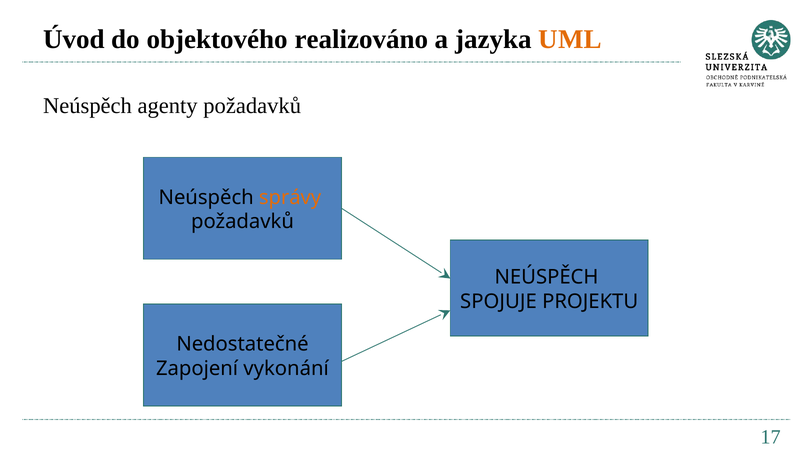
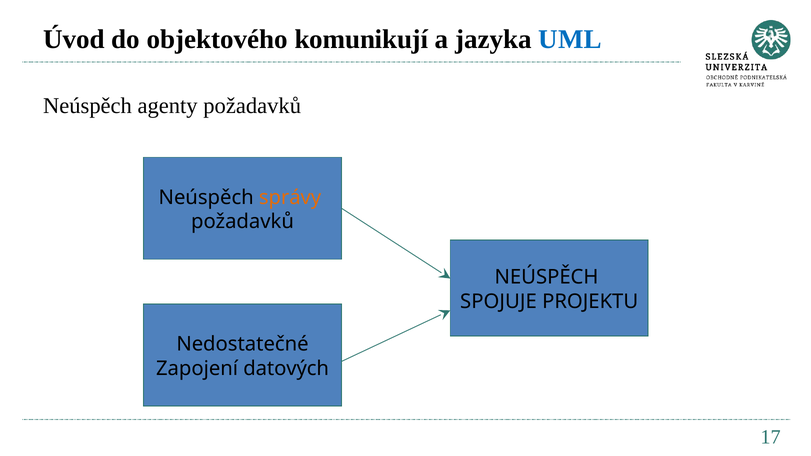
realizováno: realizováno -> komunikují (361, 39)
UML colour: orange -> blue (570, 39)
vykonání: vykonání -> datových (286, 369)
